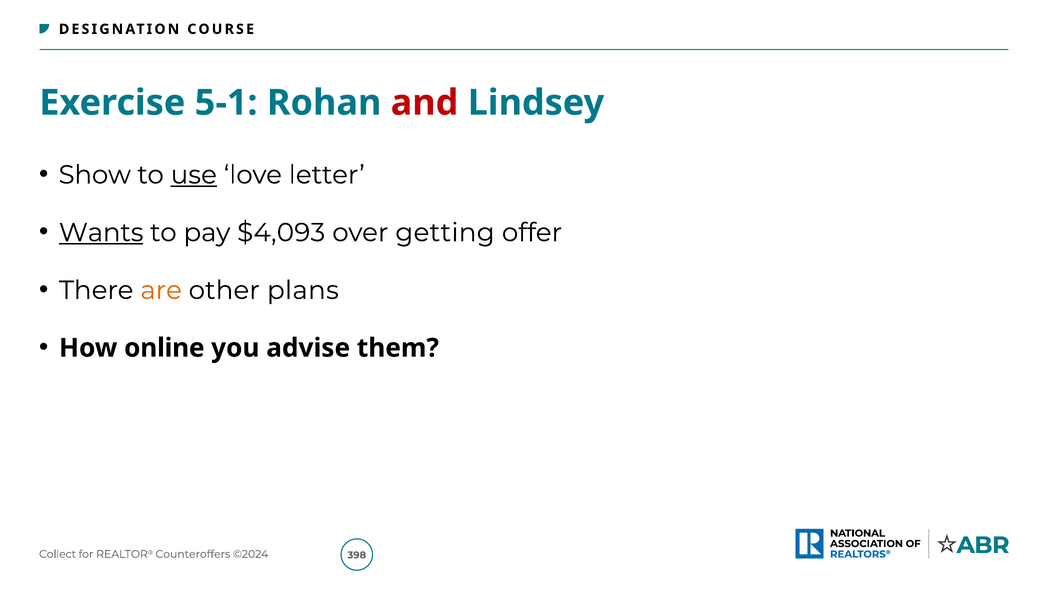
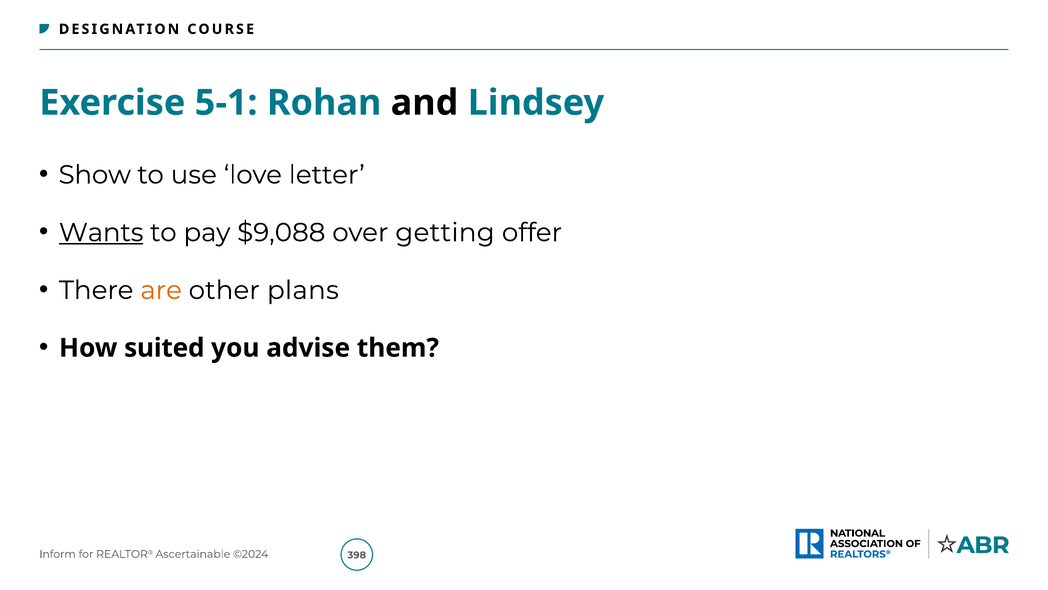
and colour: red -> black (425, 103)
use underline: present -> none (194, 175)
$4,093: $4,093 -> $9,088 (281, 232)
online: online -> suited (164, 348)
Collect: Collect -> Inform (58, 554)
Counteroffers: Counteroffers -> Ascertainable (193, 554)
